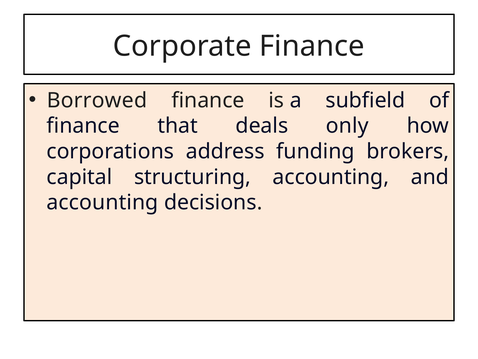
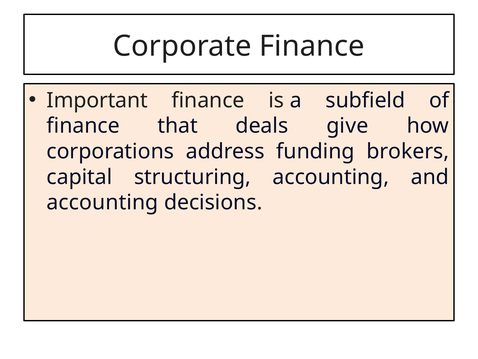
Borrowed: Borrowed -> Important (97, 100)
only: only -> give (347, 126)
